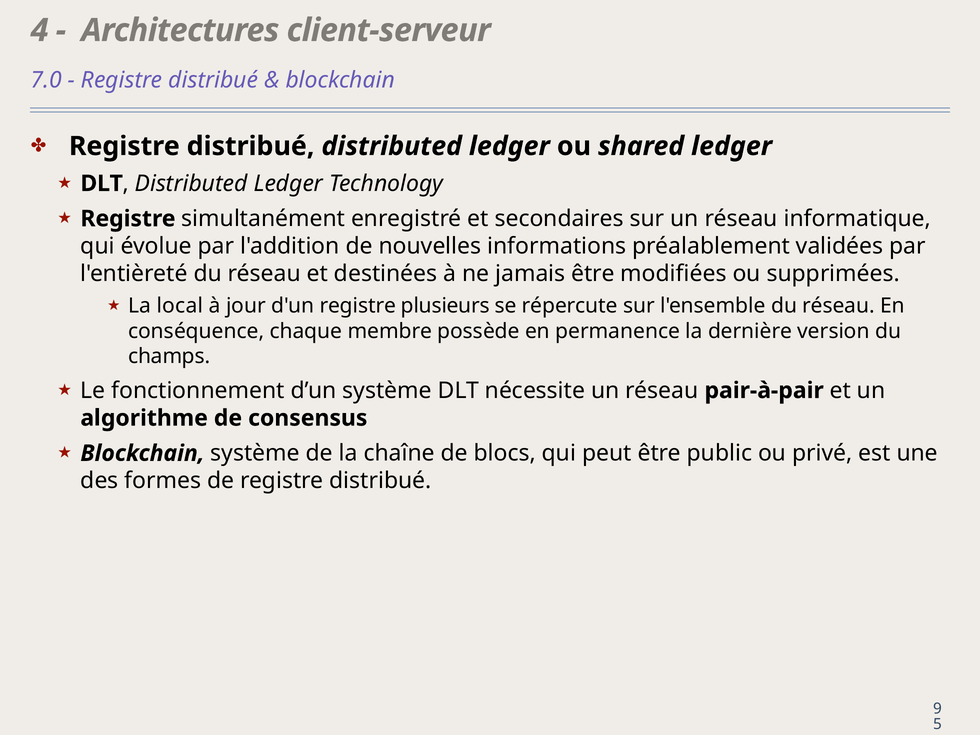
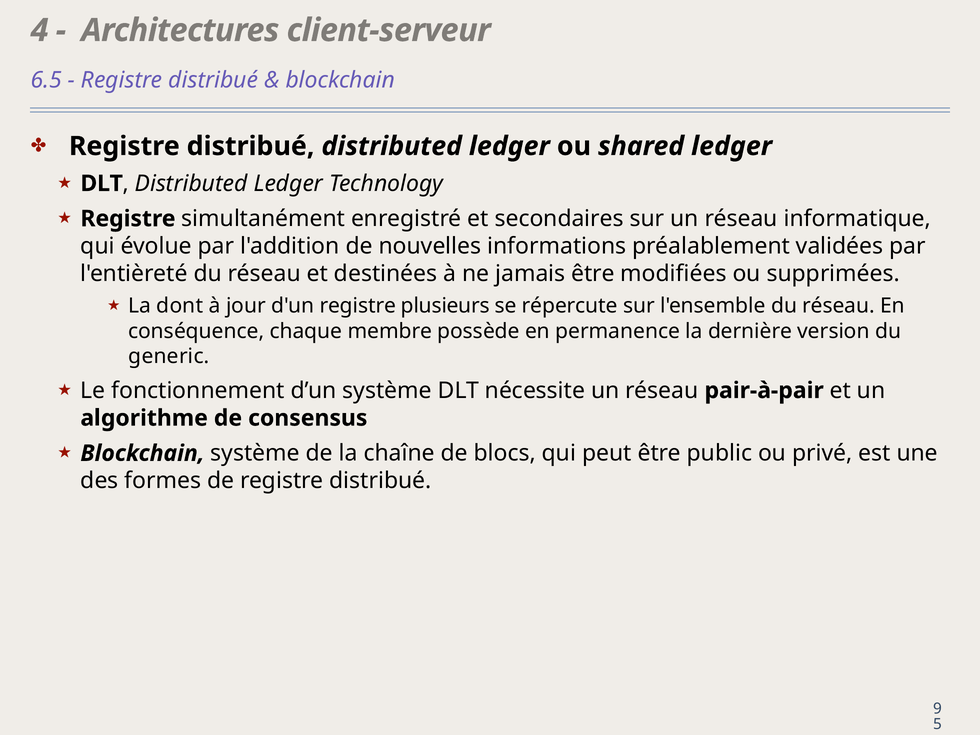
7.0: 7.0 -> 6.5 (46, 80)
local: local -> dont (180, 306)
champs: champs -> generic (169, 356)
